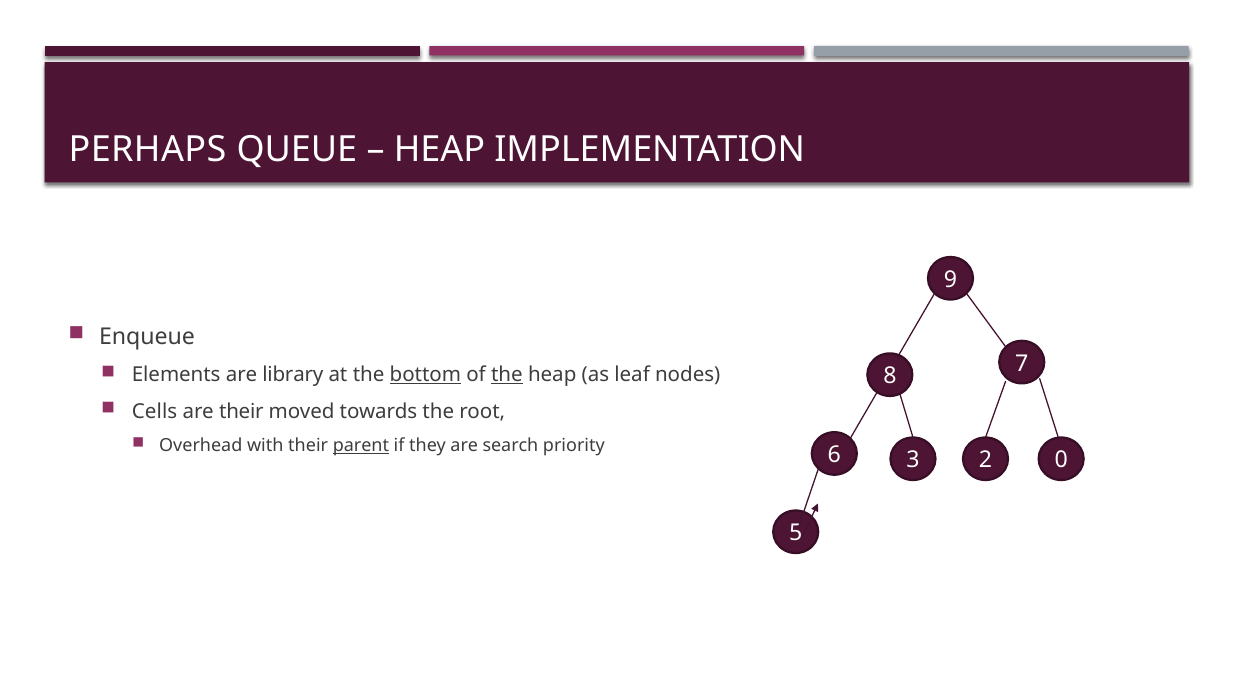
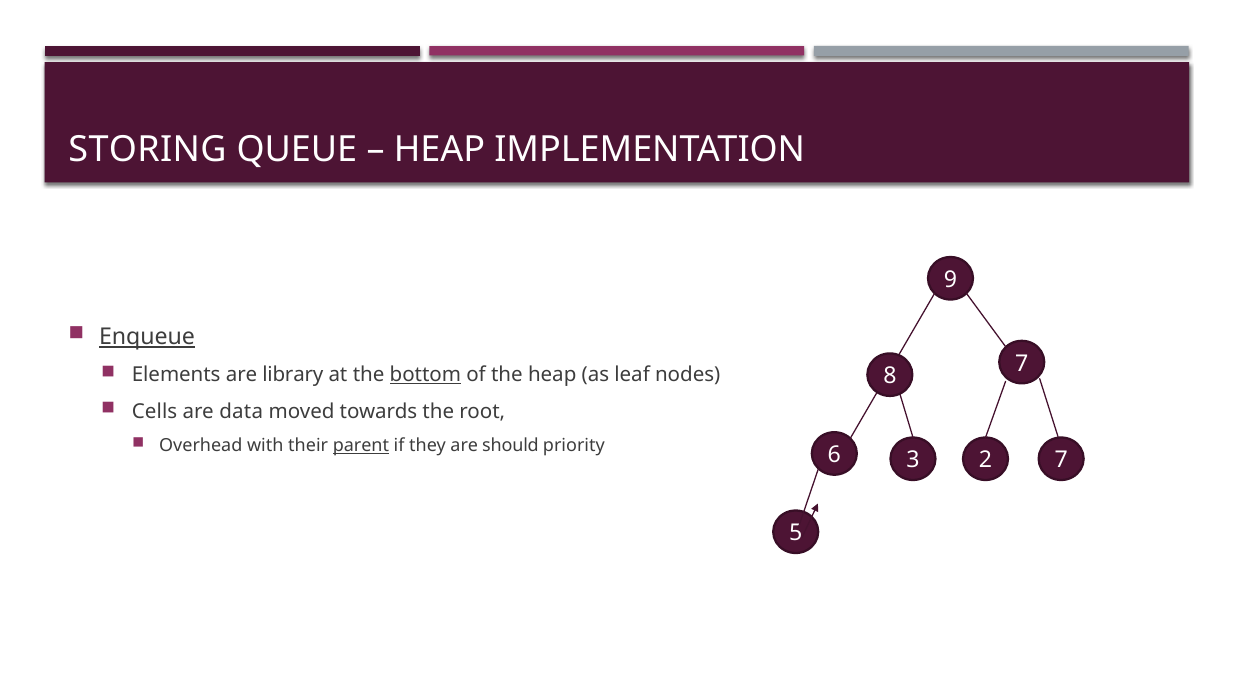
PERHAPS: PERHAPS -> STORING (147, 150)
Enqueue underline: none -> present (147, 337)
the underline: present -> none (507, 375)
are their: their -> data (241, 412)
search: search -> should (511, 446)
2 0: 0 -> 7 (1061, 460)
